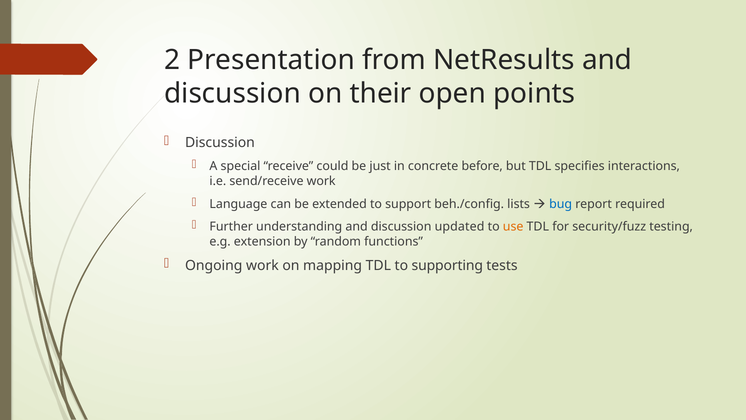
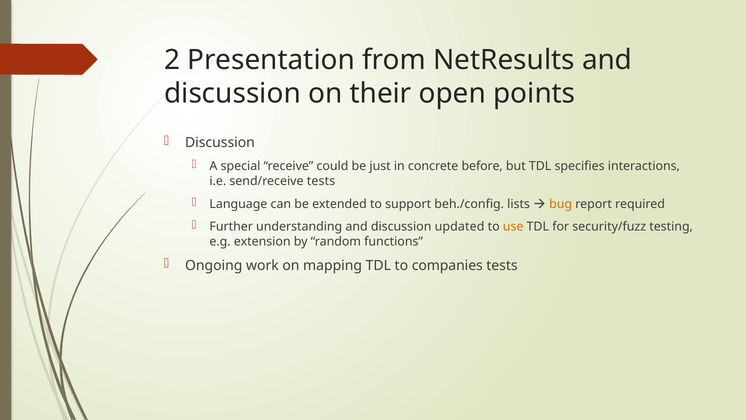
send/receive work: work -> tests (321, 181)
bug colour: blue -> orange (561, 204)
supporting: supporting -> companies (447, 265)
